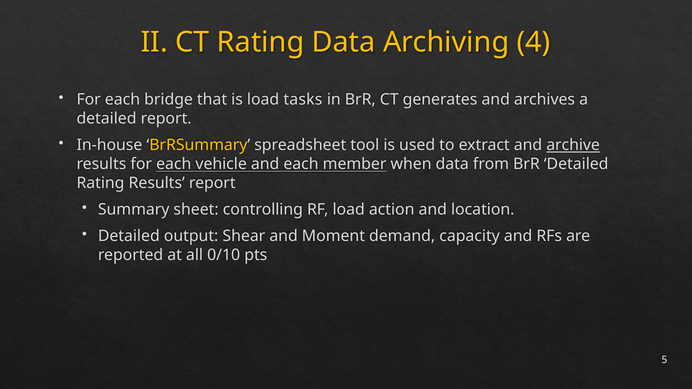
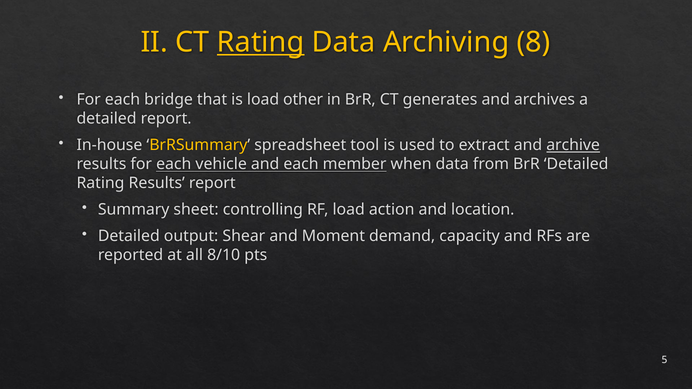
Rating underline: none -> present (261, 42)
4: 4 -> 8 (534, 42)
tasks: tasks -> other (303, 100)
0/10: 0/10 -> 8/10 (224, 255)
